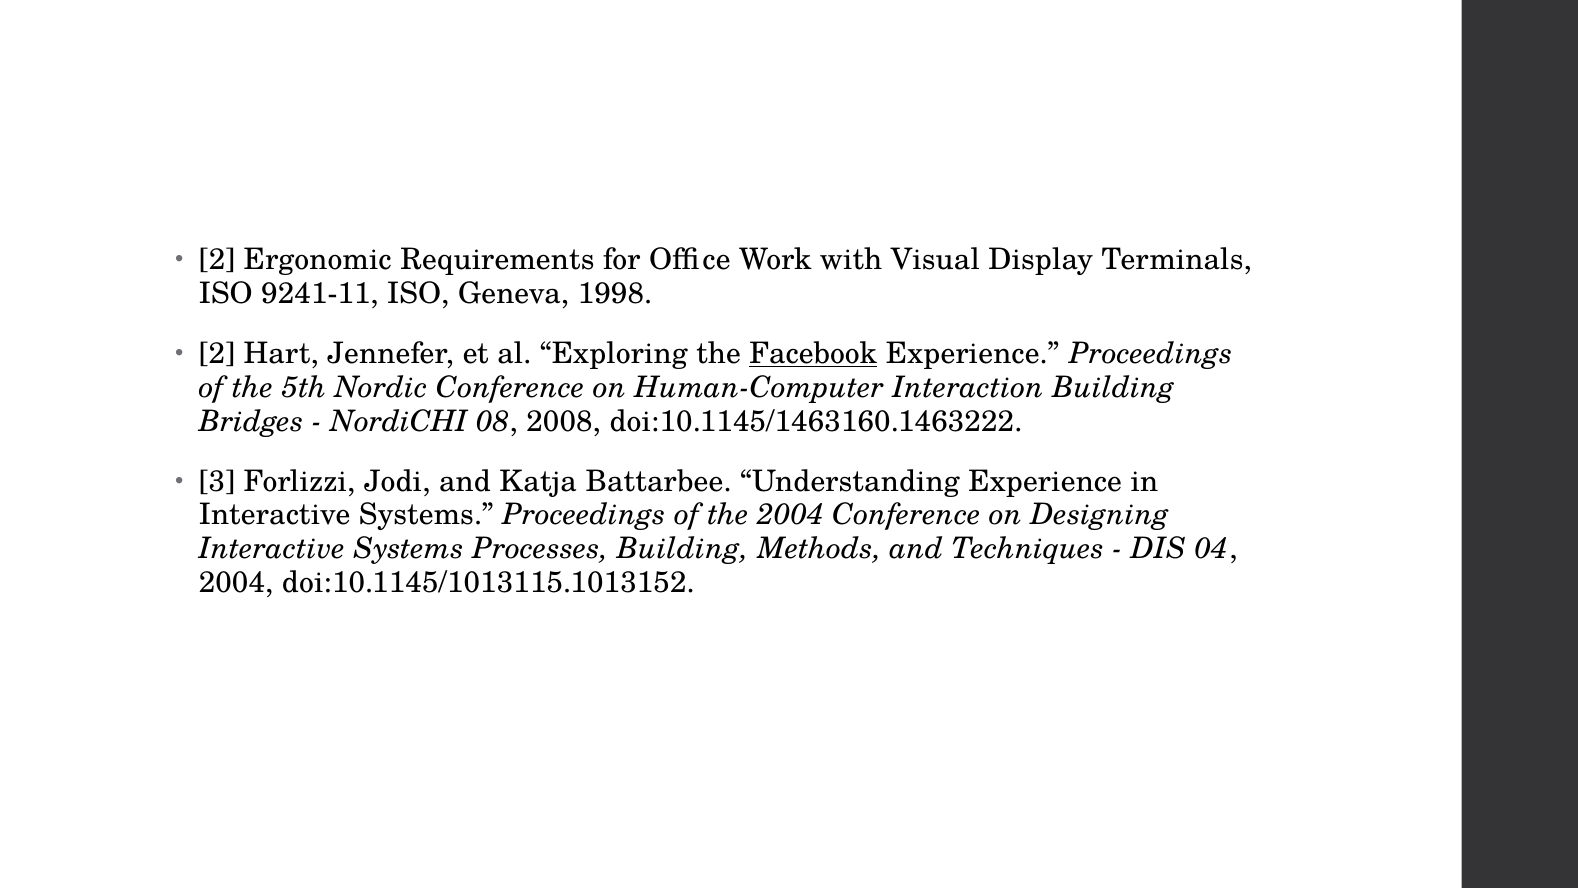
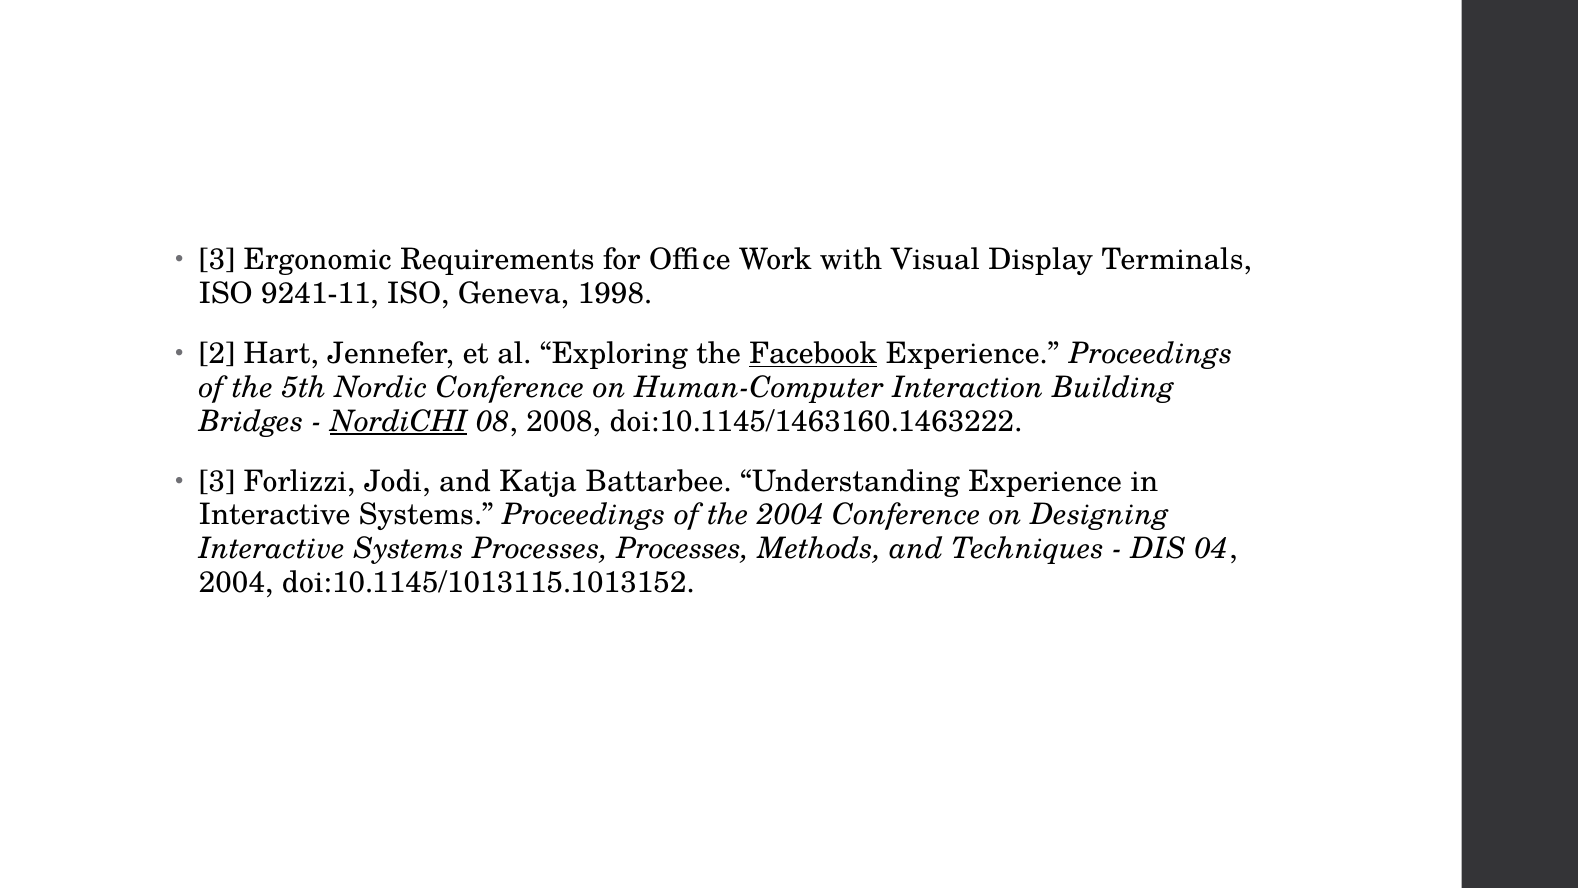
2: 2 -> 3 (217, 260)
NordiCHI underline: none -> present (399, 421)
Processes Building: Building -> Processes (683, 549)
